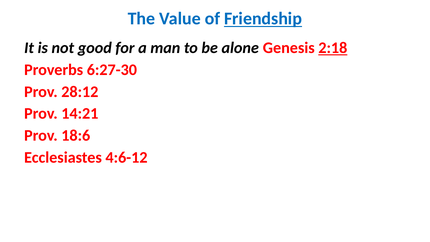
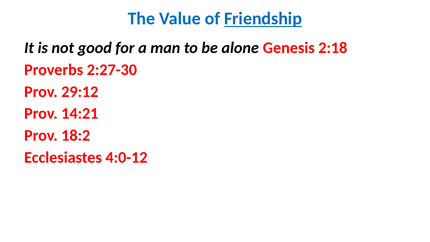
2:18 underline: present -> none (333, 48)
6:27-30: 6:27-30 -> 2:27-30 (112, 70)
28:12: 28:12 -> 29:12 (80, 92)
18:6: 18:6 -> 18:2 (76, 135)
4:6-12: 4:6-12 -> 4:0-12 (126, 157)
